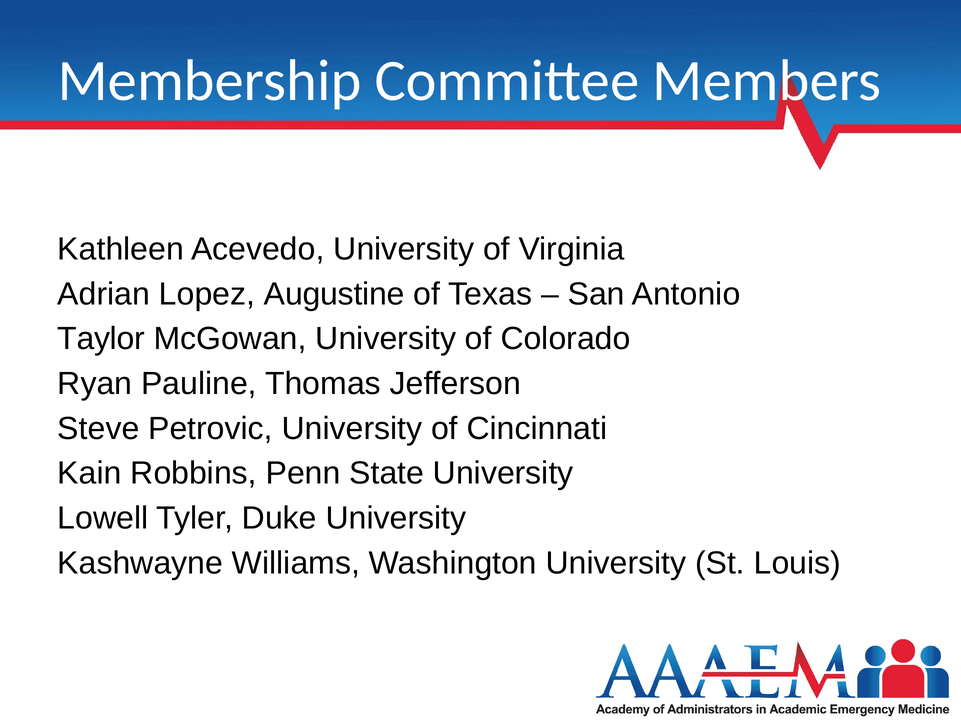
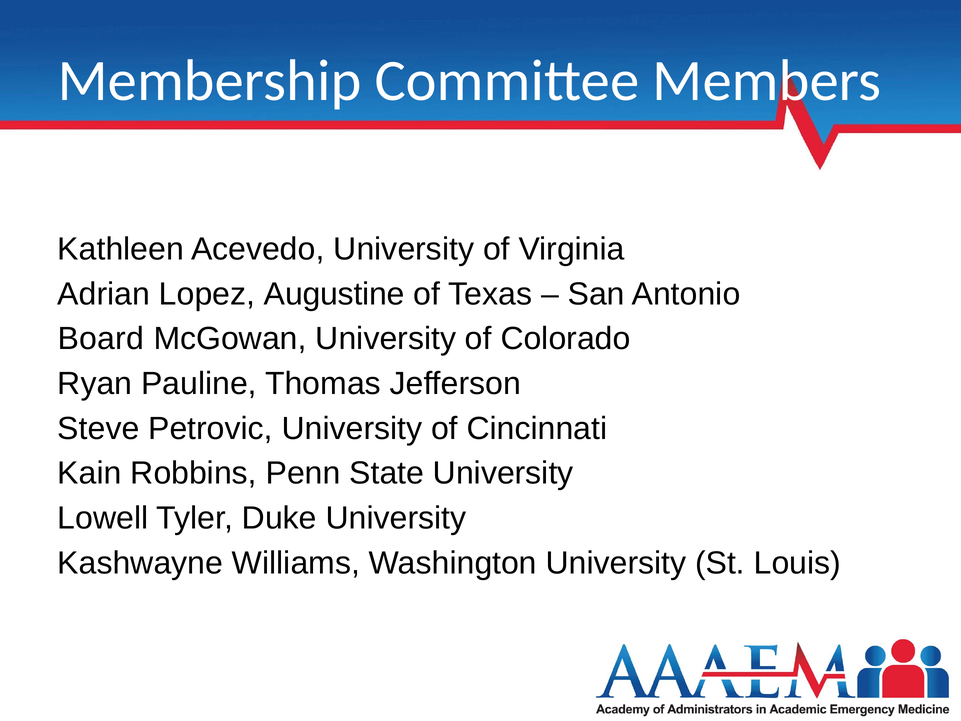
Taylor: Taylor -> Board (101, 339)
